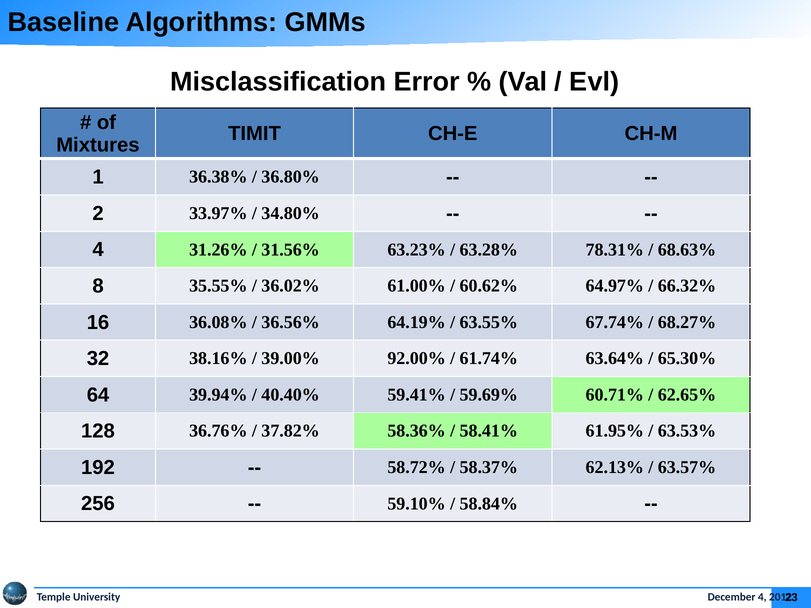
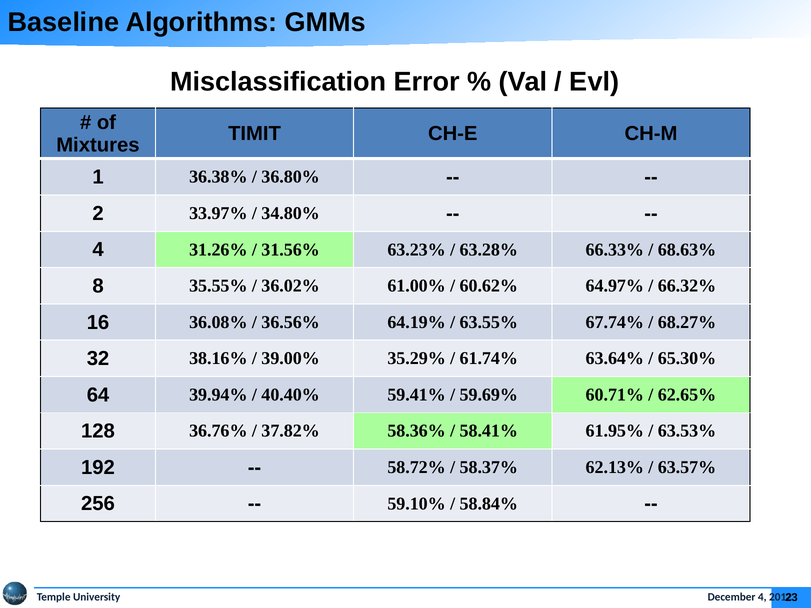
78.31%: 78.31% -> 66.33% (615, 250)
92.00%: 92.00% -> 35.29% (417, 359)
